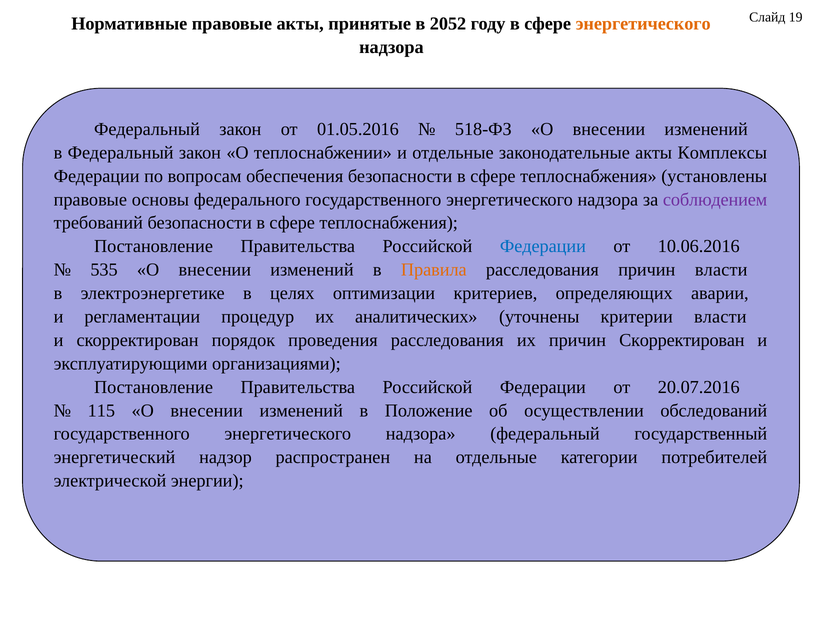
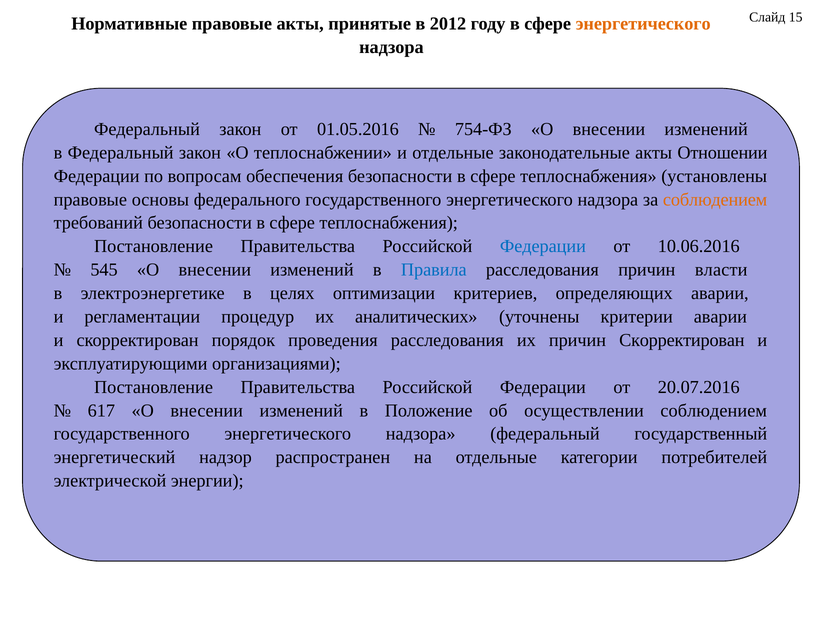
19: 19 -> 15 (796, 17)
2052: 2052 -> 2012 (448, 24)
518-ФЗ: 518-ФЗ -> 754-ФЗ (483, 129)
Комплексы: Комплексы -> Отношении (722, 152)
соблюдением colour: purple -> orange (715, 199)
535: 535 -> 545 (104, 270)
Правила colour: orange -> blue (434, 270)
критерии власти: власти -> аварии (720, 316)
115: 115 -> 617 (101, 410)
осуществлении обследований: обследований -> соблюдением (714, 410)
